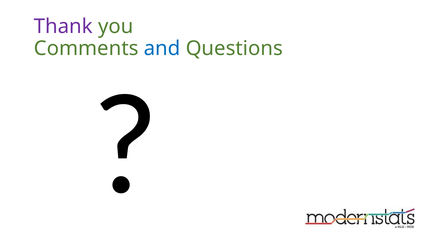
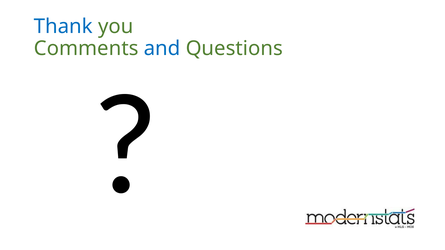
Thank colour: purple -> blue (63, 26)
